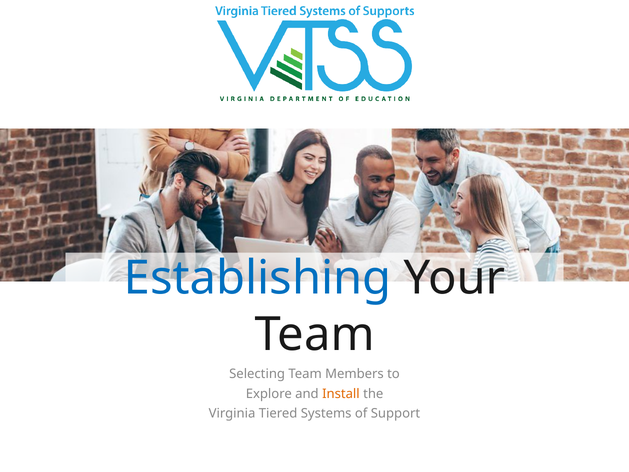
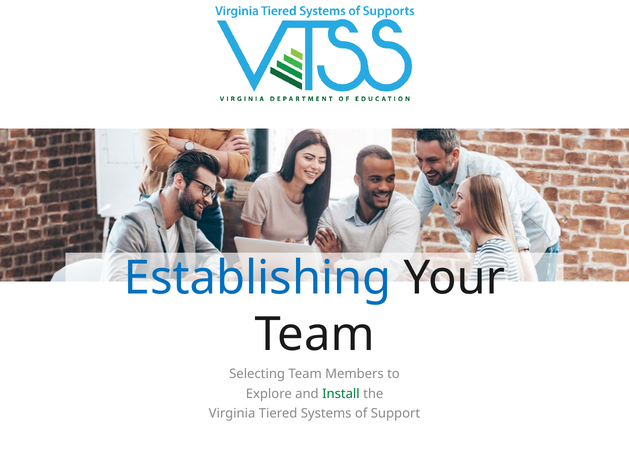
Install colour: orange -> green (341, 394)
